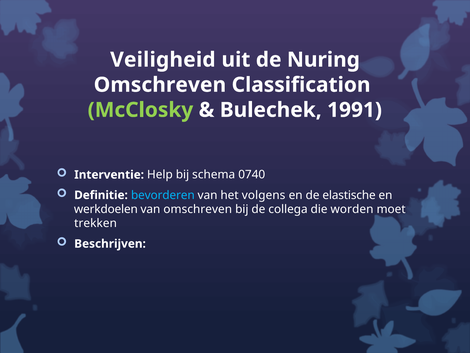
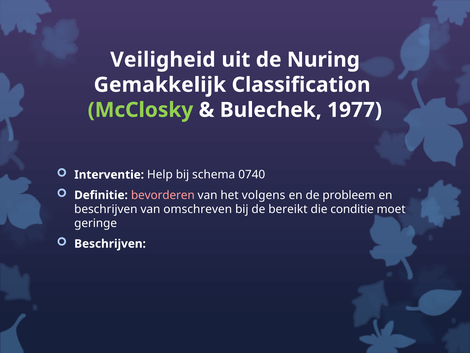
Omschreven: Omschreven -> Gemakkelijk (160, 85)
1991: 1991 -> 1977 (355, 110)
bevorderen colour: light blue -> pink (163, 195)
elastische: elastische -> probleem (349, 195)
werkdoelen: werkdoelen -> beschrijven (106, 209)
collega: collega -> bereikt (288, 209)
worden: worden -> conditie (352, 209)
trekken: trekken -> geringe (96, 223)
